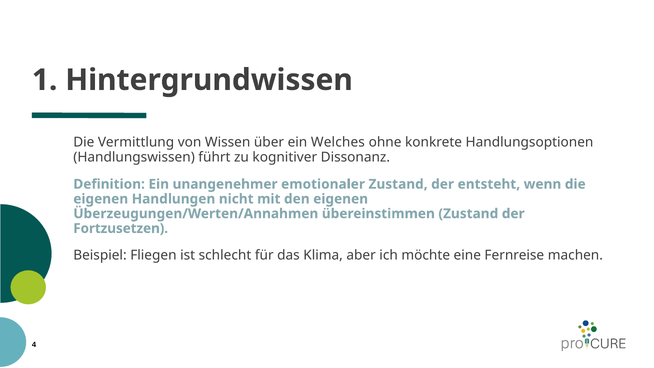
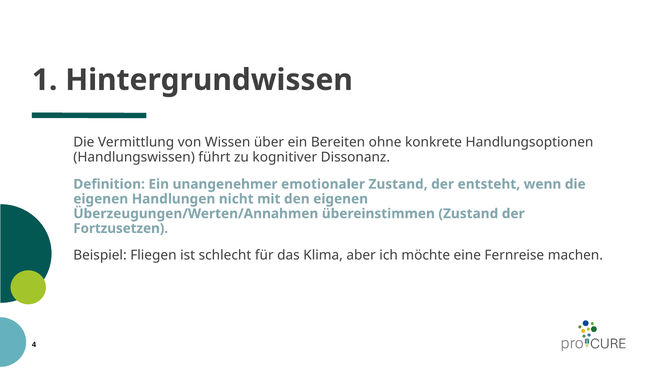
Welches: Welches -> Bereiten (338, 142)
